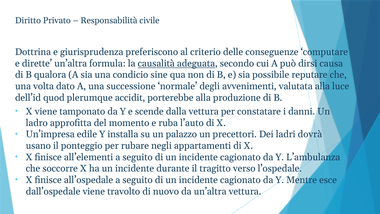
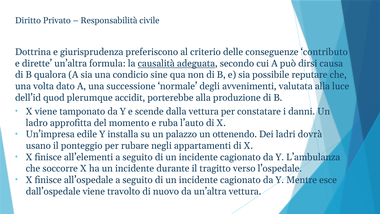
computare: computare -> contributo (324, 52)
precettori: precettori -> ottenendo (235, 134)
